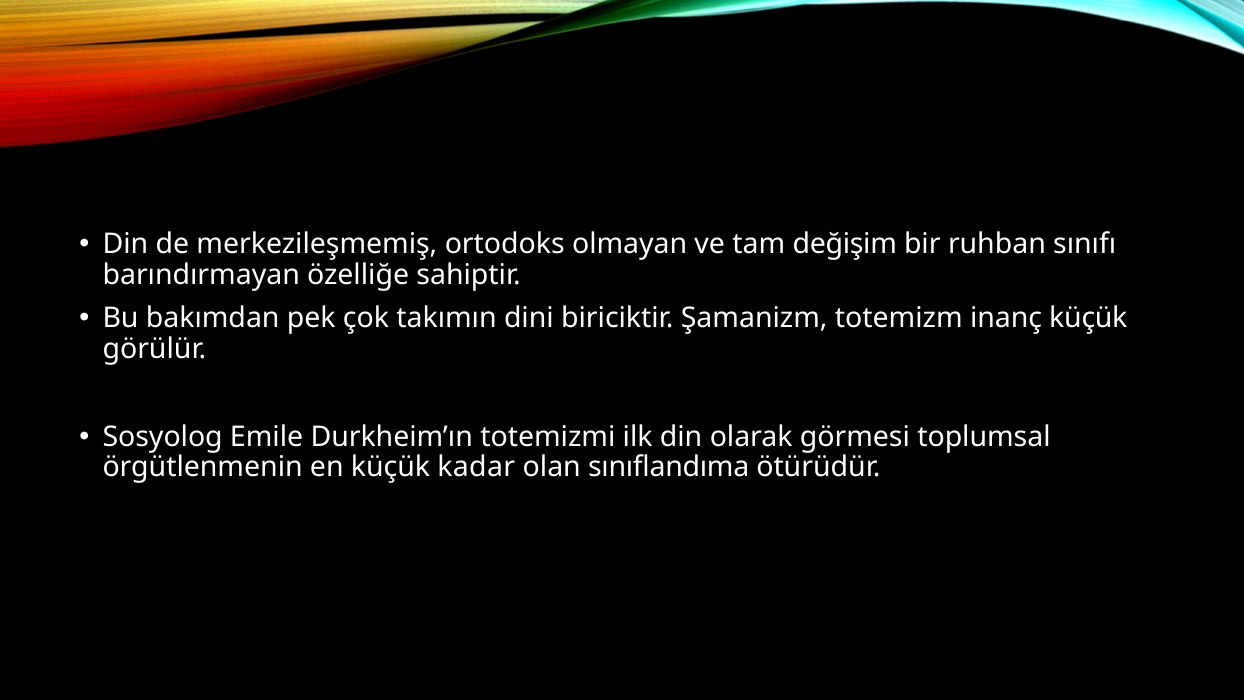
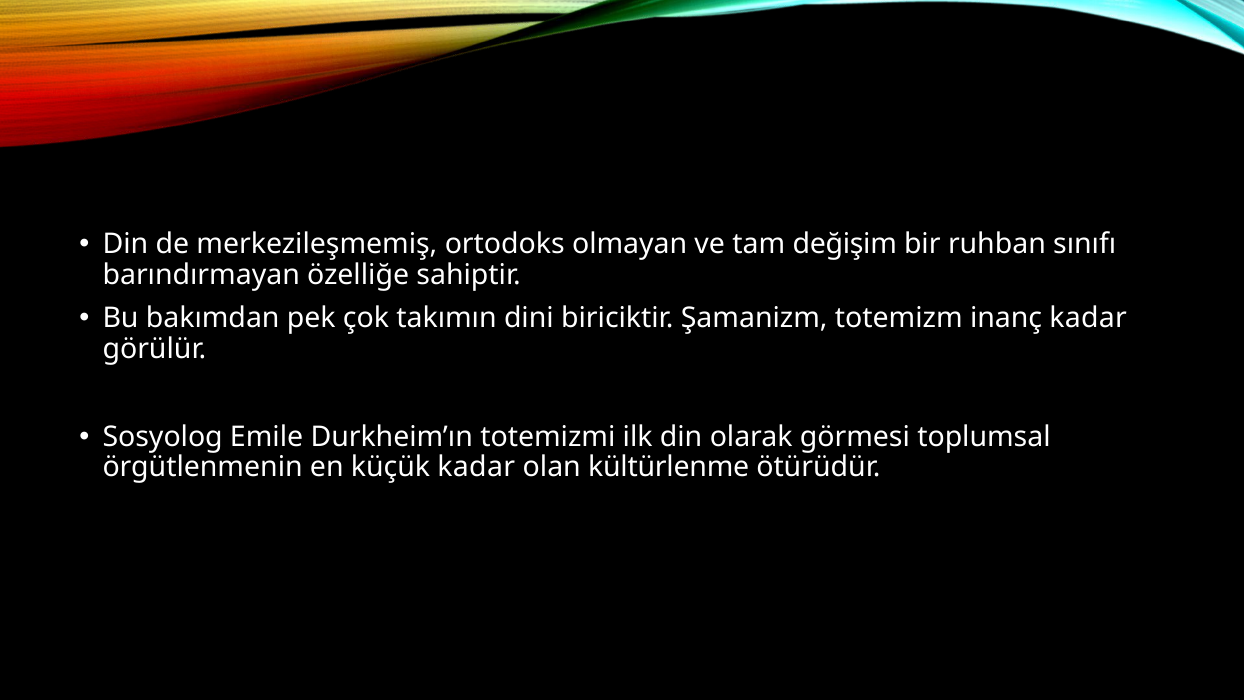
inanç küçük: küçük -> kadar (1088, 318)
sınıflandıma: sınıflandıma -> kültürlenme (669, 467)
